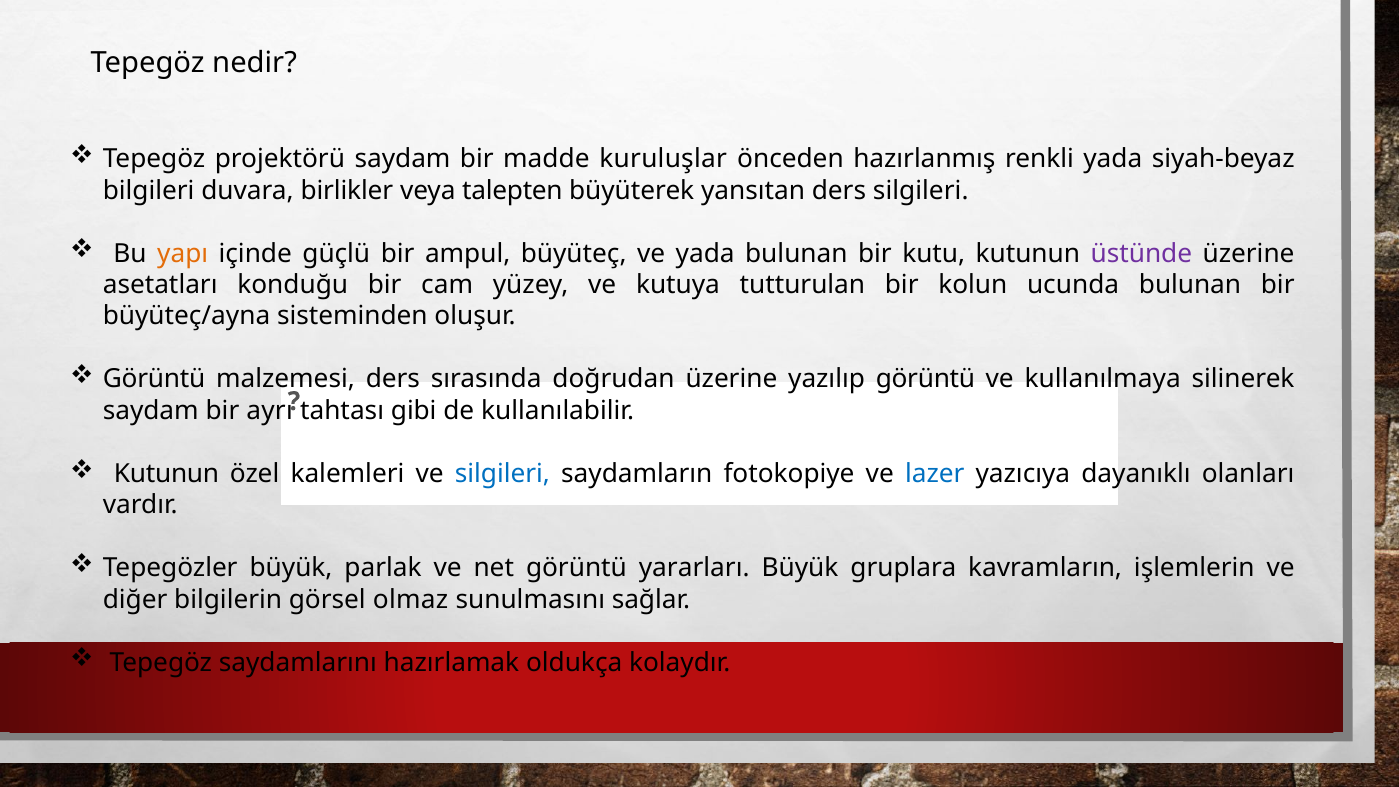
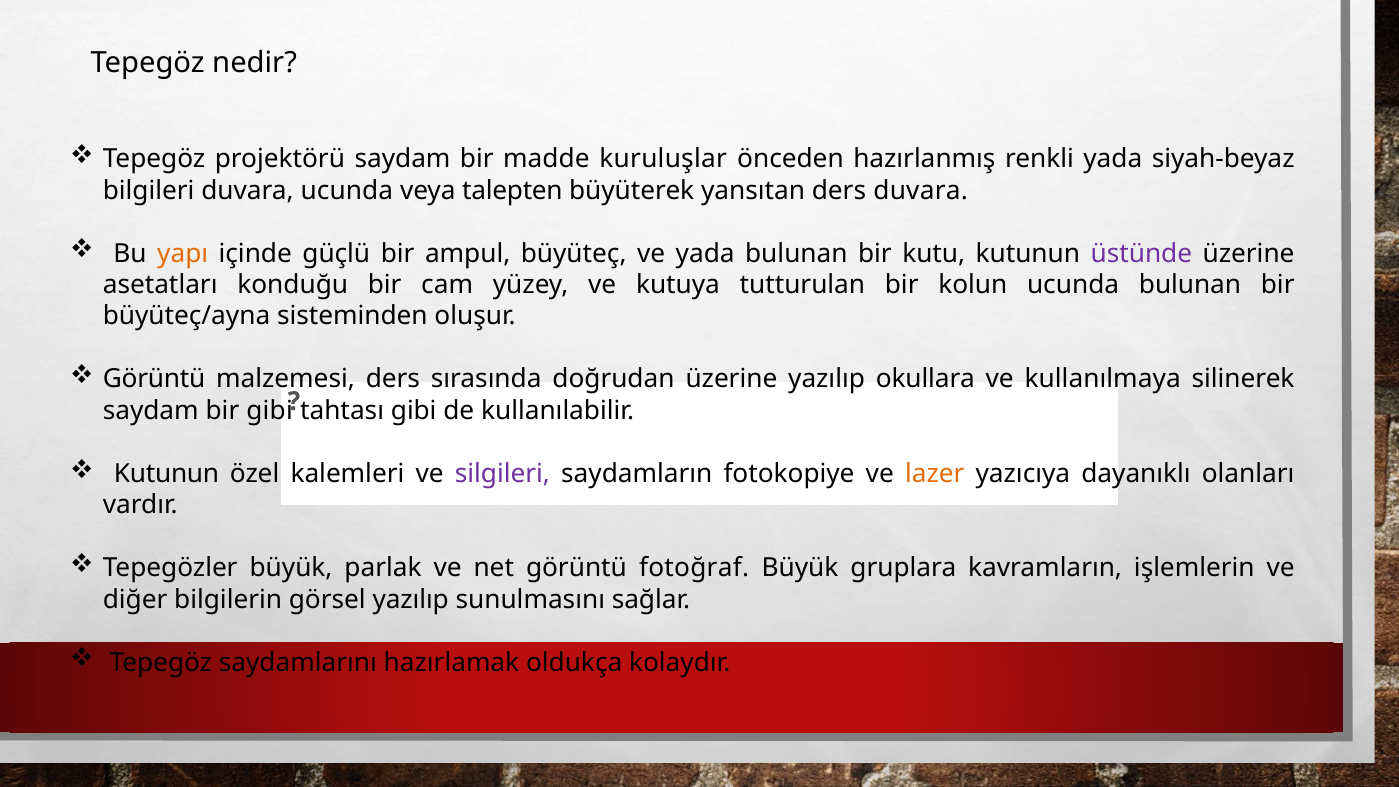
duvara birlikler: birlikler -> ucunda (347, 190)
ders silgileri: silgileri -> duvara (921, 190)
yazılıp görüntü: görüntü -> okullara (925, 379)
bir ayrı: ayrı -> gibi (270, 411)
silgileri colour: blue -> purple (502, 474)
lazer colour: blue -> orange (935, 474)
yararları: yararları -> fotoğraf (694, 568)
görsel olmaz: olmaz -> yazılıp (411, 600)
